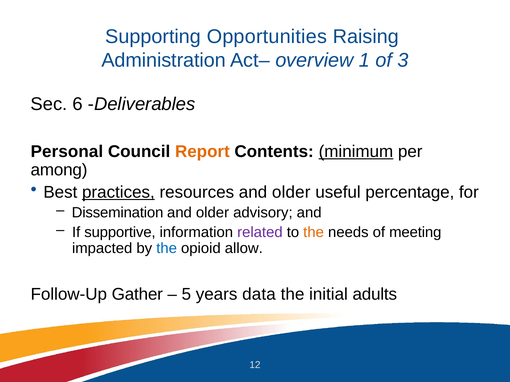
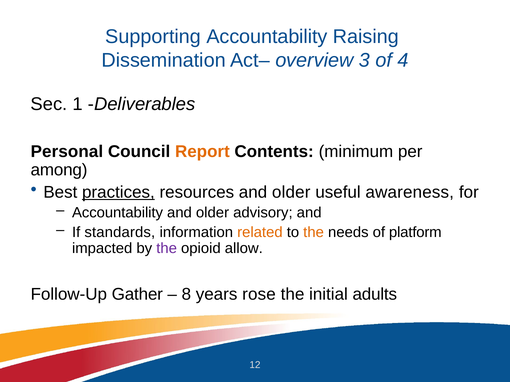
Supporting Opportunities: Opportunities -> Accountability (267, 37)
Administration: Administration -> Dissemination (164, 60)
1: 1 -> 3 (364, 60)
3: 3 -> 4 (403, 60)
6: 6 -> 1 (78, 104)
minimum underline: present -> none (356, 152)
percentage: percentage -> awareness (410, 192)
Dissemination: Dissemination -> Accountability (118, 213)
supportive: supportive -> standards (120, 233)
related colour: purple -> orange (260, 233)
meeting: meeting -> platform (415, 233)
the colour: blue -> purple (167, 249)
5: 5 -> 8 (186, 295)
data: data -> rose (259, 295)
